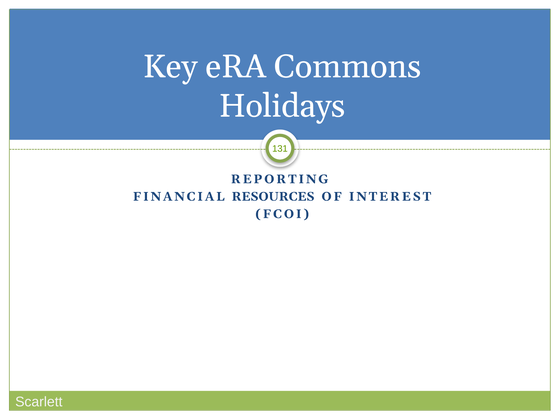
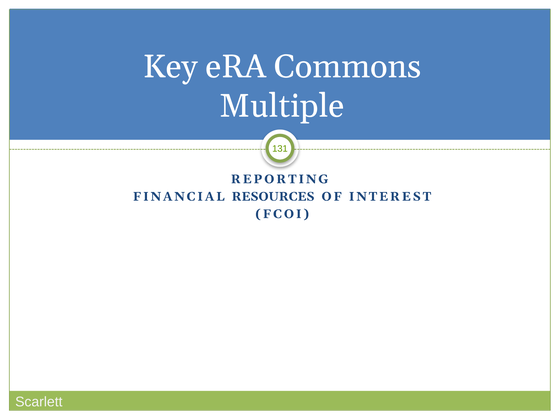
Holidays: Holidays -> Multiple (282, 106)
